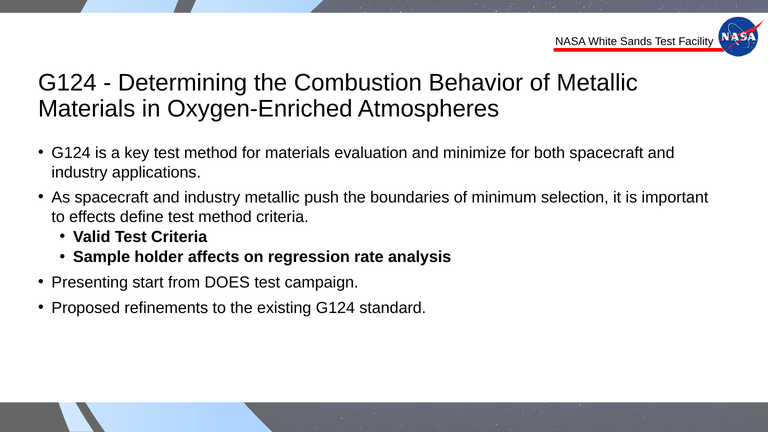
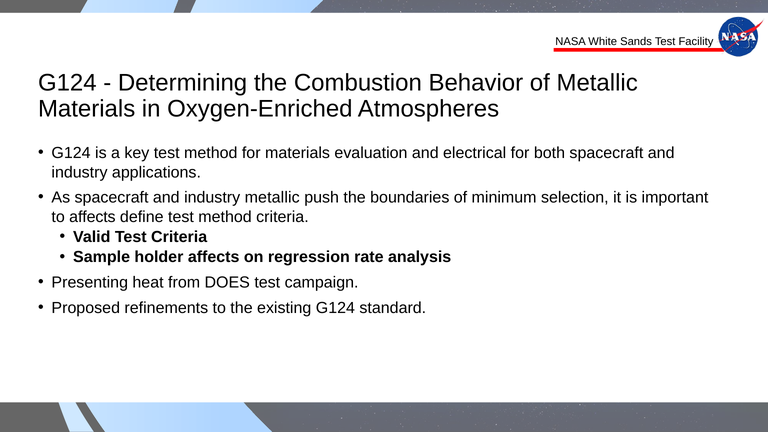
minimize: minimize -> electrical (475, 153)
to effects: effects -> affects (92, 217)
start: start -> heat (148, 283)
